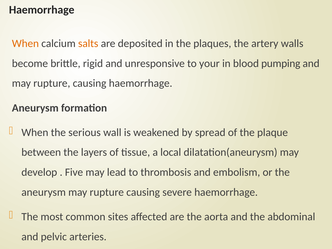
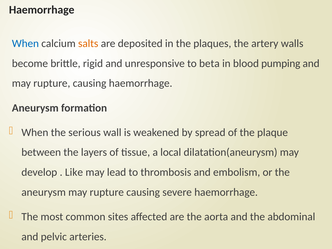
When colour: orange -> blue (25, 43)
your: your -> beta (209, 63)
Five: Five -> Like (74, 172)
